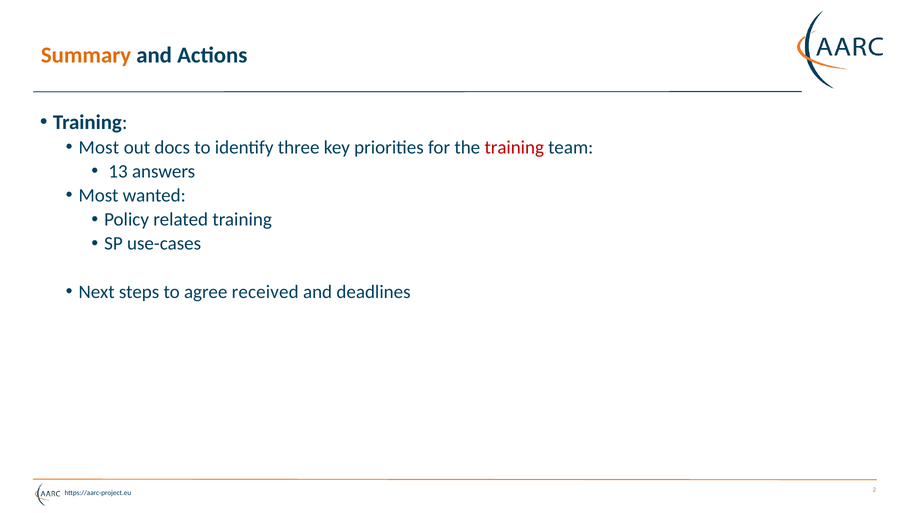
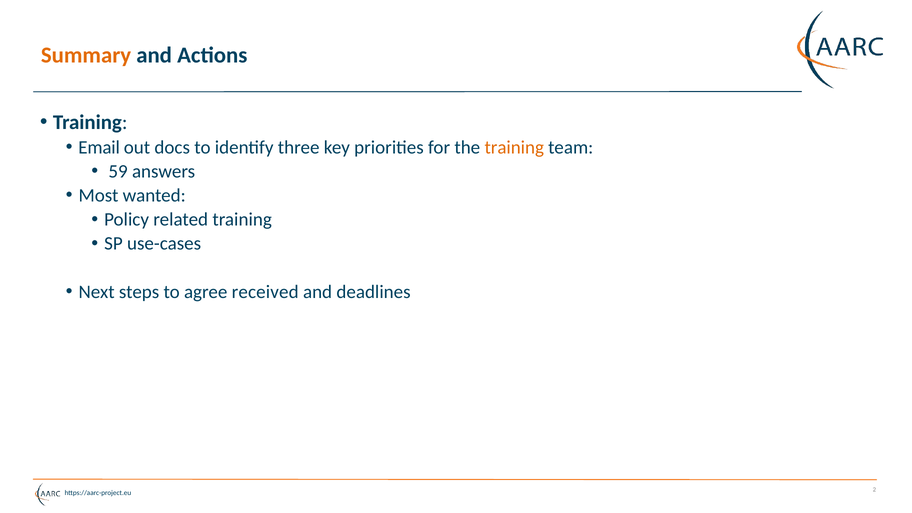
Most: Most -> Email (99, 147)
training colour: red -> orange (514, 147)
13: 13 -> 59 (118, 171)
